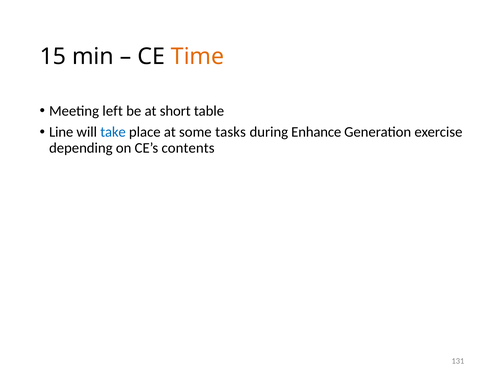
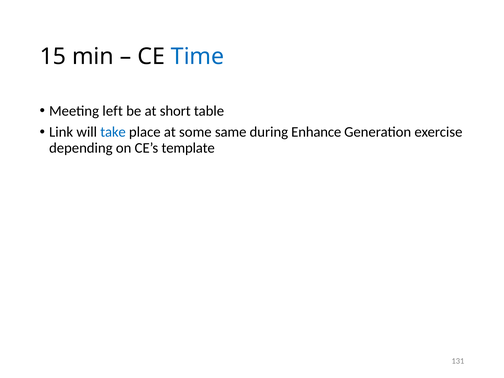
Time colour: orange -> blue (198, 57)
Line: Line -> Link (61, 132)
tasks: tasks -> same (231, 132)
contents: contents -> template (188, 148)
